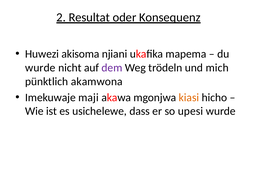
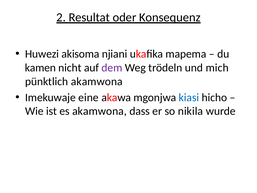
wurde: wurde -> kamen (40, 68)
maji: maji -> eine (89, 97)
kiasi colour: orange -> blue (189, 97)
es usichelewe: usichelewe -> akamwona (99, 111)
upesi: upesi -> nikila (190, 111)
